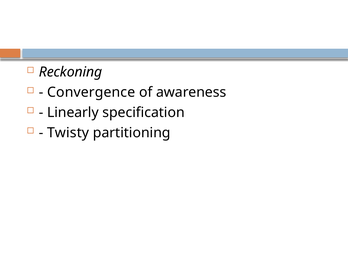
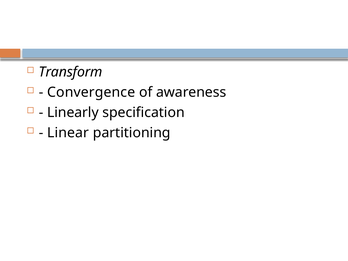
Reckoning: Reckoning -> Transform (71, 72)
Twisty: Twisty -> Linear (68, 133)
